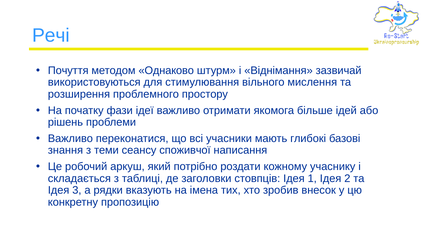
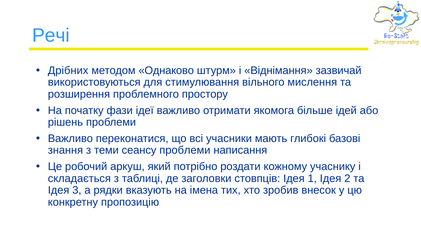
Почуття: Почуття -> Дрібних (68, 70)
сеансу споживчої: споживчої -> проблеми (185, 150)
